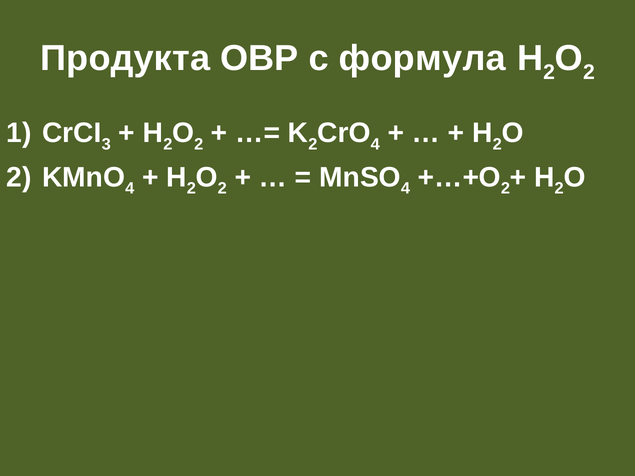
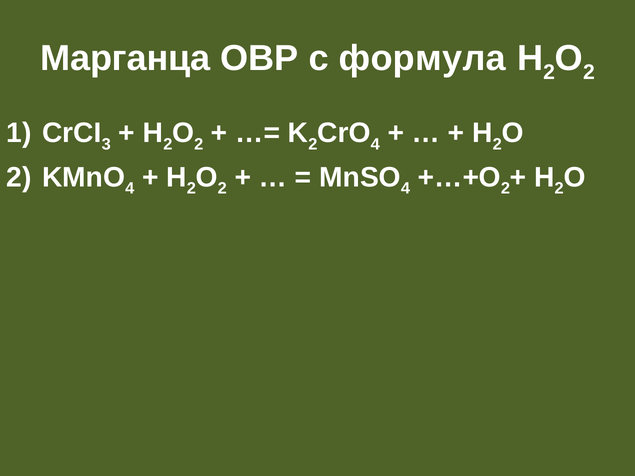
Продукта: Продукта -> Марганца (125, 58)
